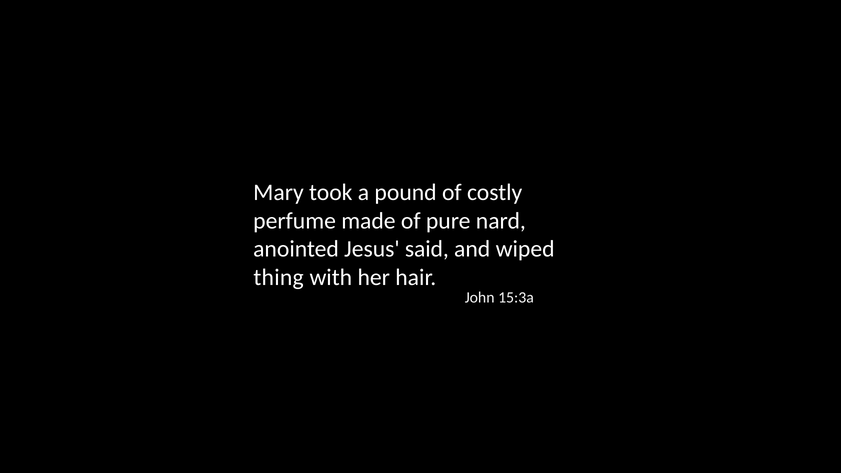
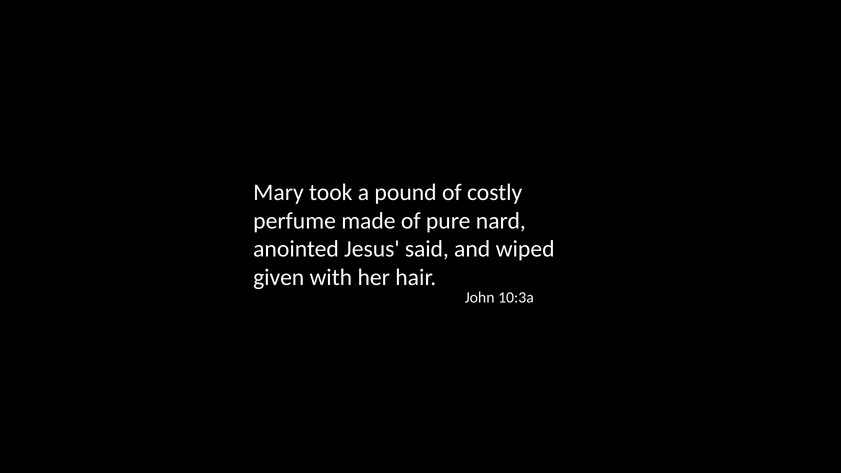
thing: thing -> given (279, 278)
15:3a: 15:3a -> 10:3a (516, 297)
